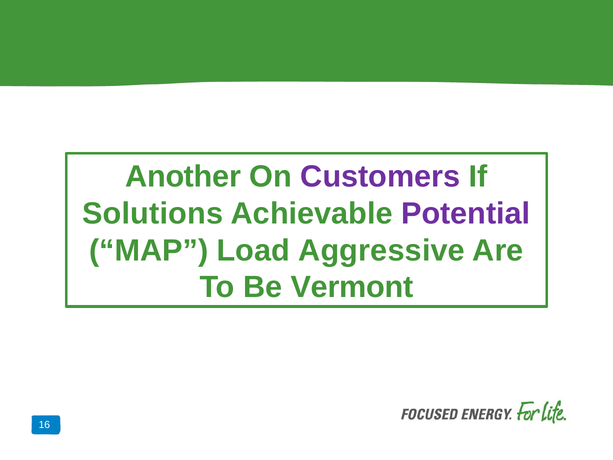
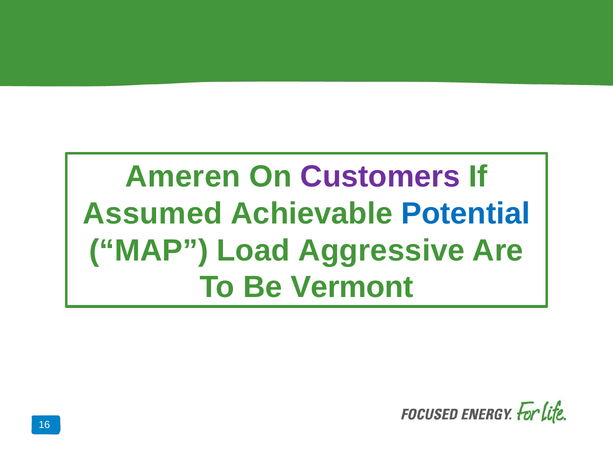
Another: Another -> Ameren (183, 177)
Solutions: Solutions -> Assumed (153, 214)
Potential colour: purple -> blue (466, 214)
